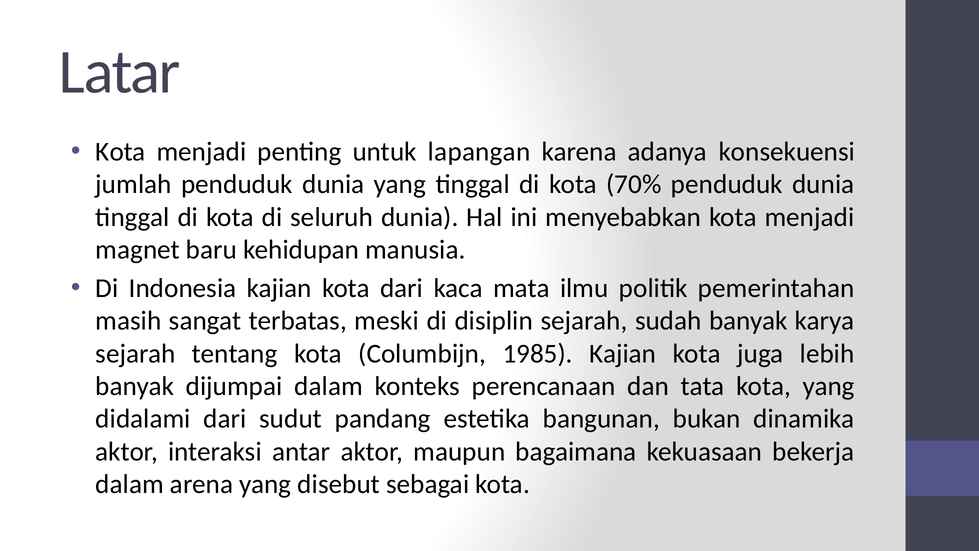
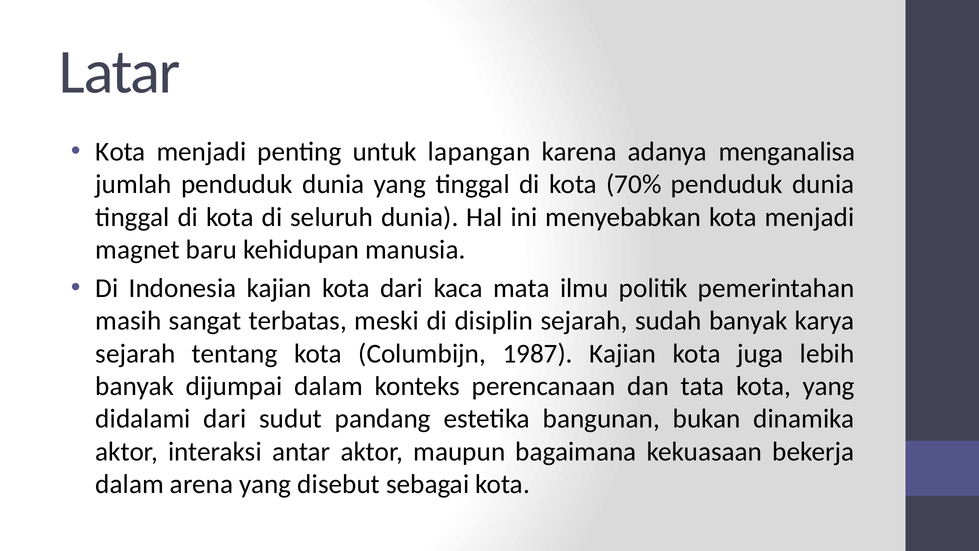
konsekuensi: konsekuensi -> menganalisa (787, 152)
1985: 1985 -> 1987 (538, 353)
